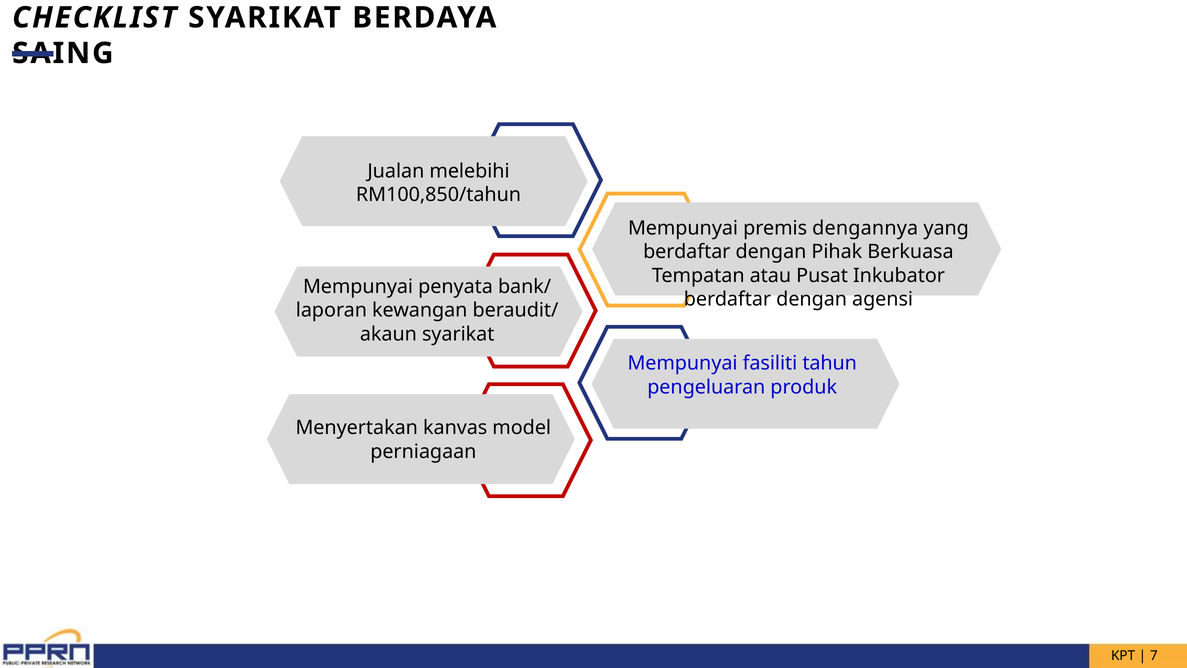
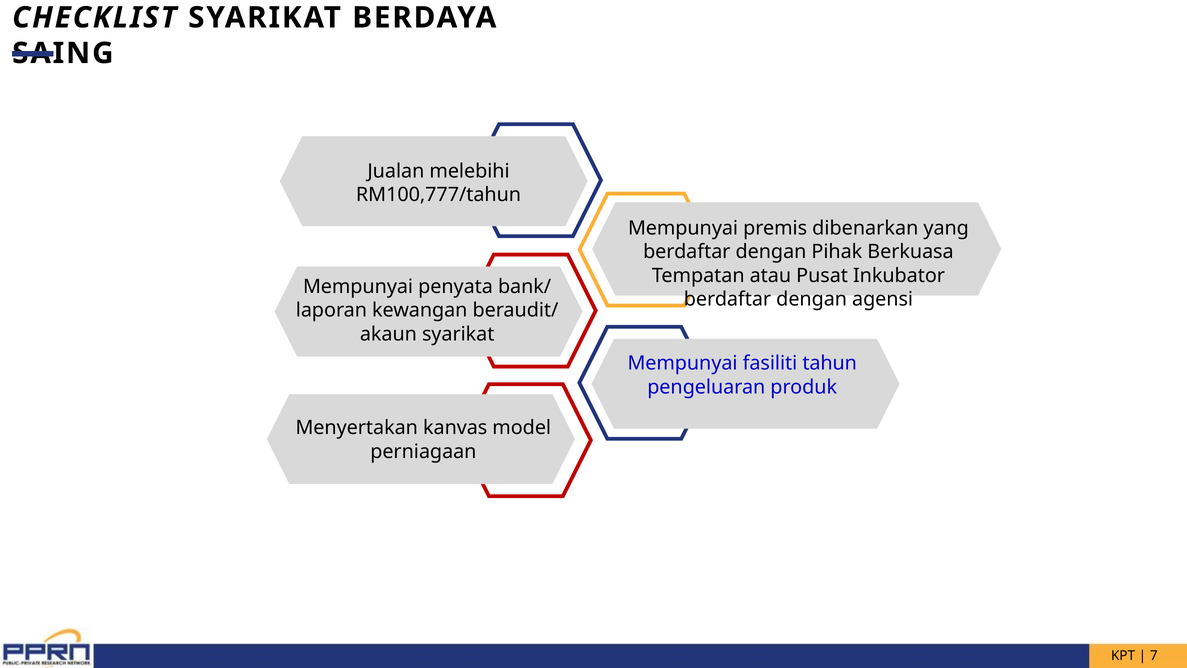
RM100,850/tahun: RM100,850/tahun -> RM100,777/tahun (439, 195)
dengannya: dengannya -> dibenarkan (865, 228)
